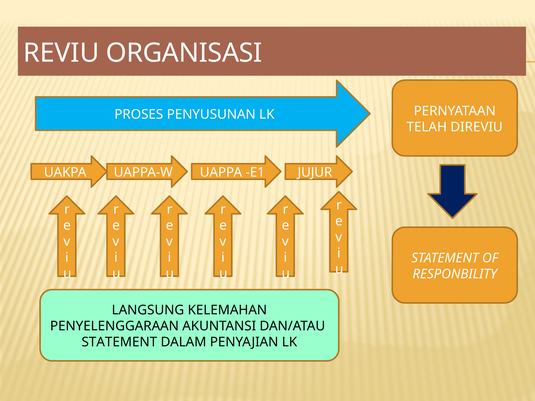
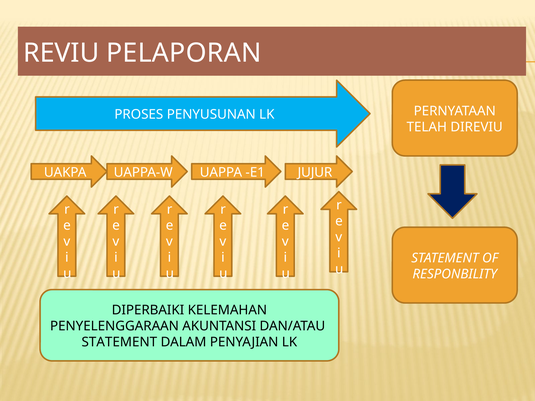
ORGANISASI: ORGANISASI -> PELAPORAN (184, 53)
LANGSUNG: LANGSUNG -> DIPERBAIKI (148, 310)
